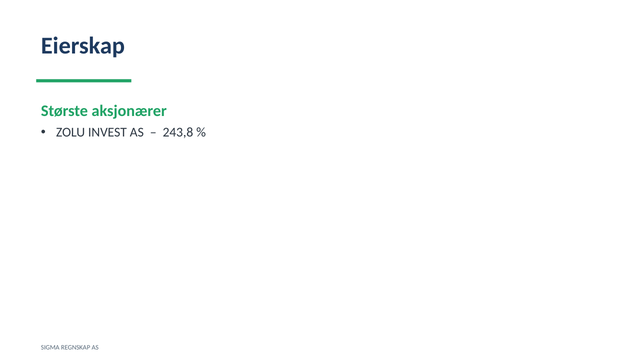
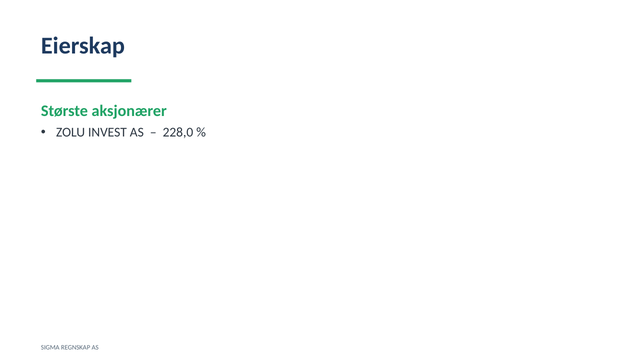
243,8: 243,8 -> 228,0 (178, 132)
